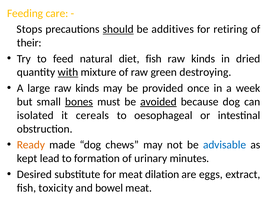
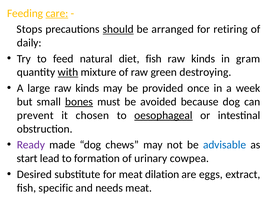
care underline: none -> present (57, 13)
additives: additives -> arranged (173, 29)
their: their -> daily (29, 43)
dried: dried -> gram (248, 59)
avoided underline: present -> none (158, 102)
isolated: isolated -> prevent (35, 115)
cereals: cereals -> chosen (92, 115)
oesophageal underline: none -> present (163, 115)
Ready colour: orange -> purple (31, 145)
kept: kept -> start (27, 159)
minutes: minutes -> cowpea (189, 159)
toxicity: toxicity -> specific (56, 188)
bowel: bowel -> needs (109, 188)
